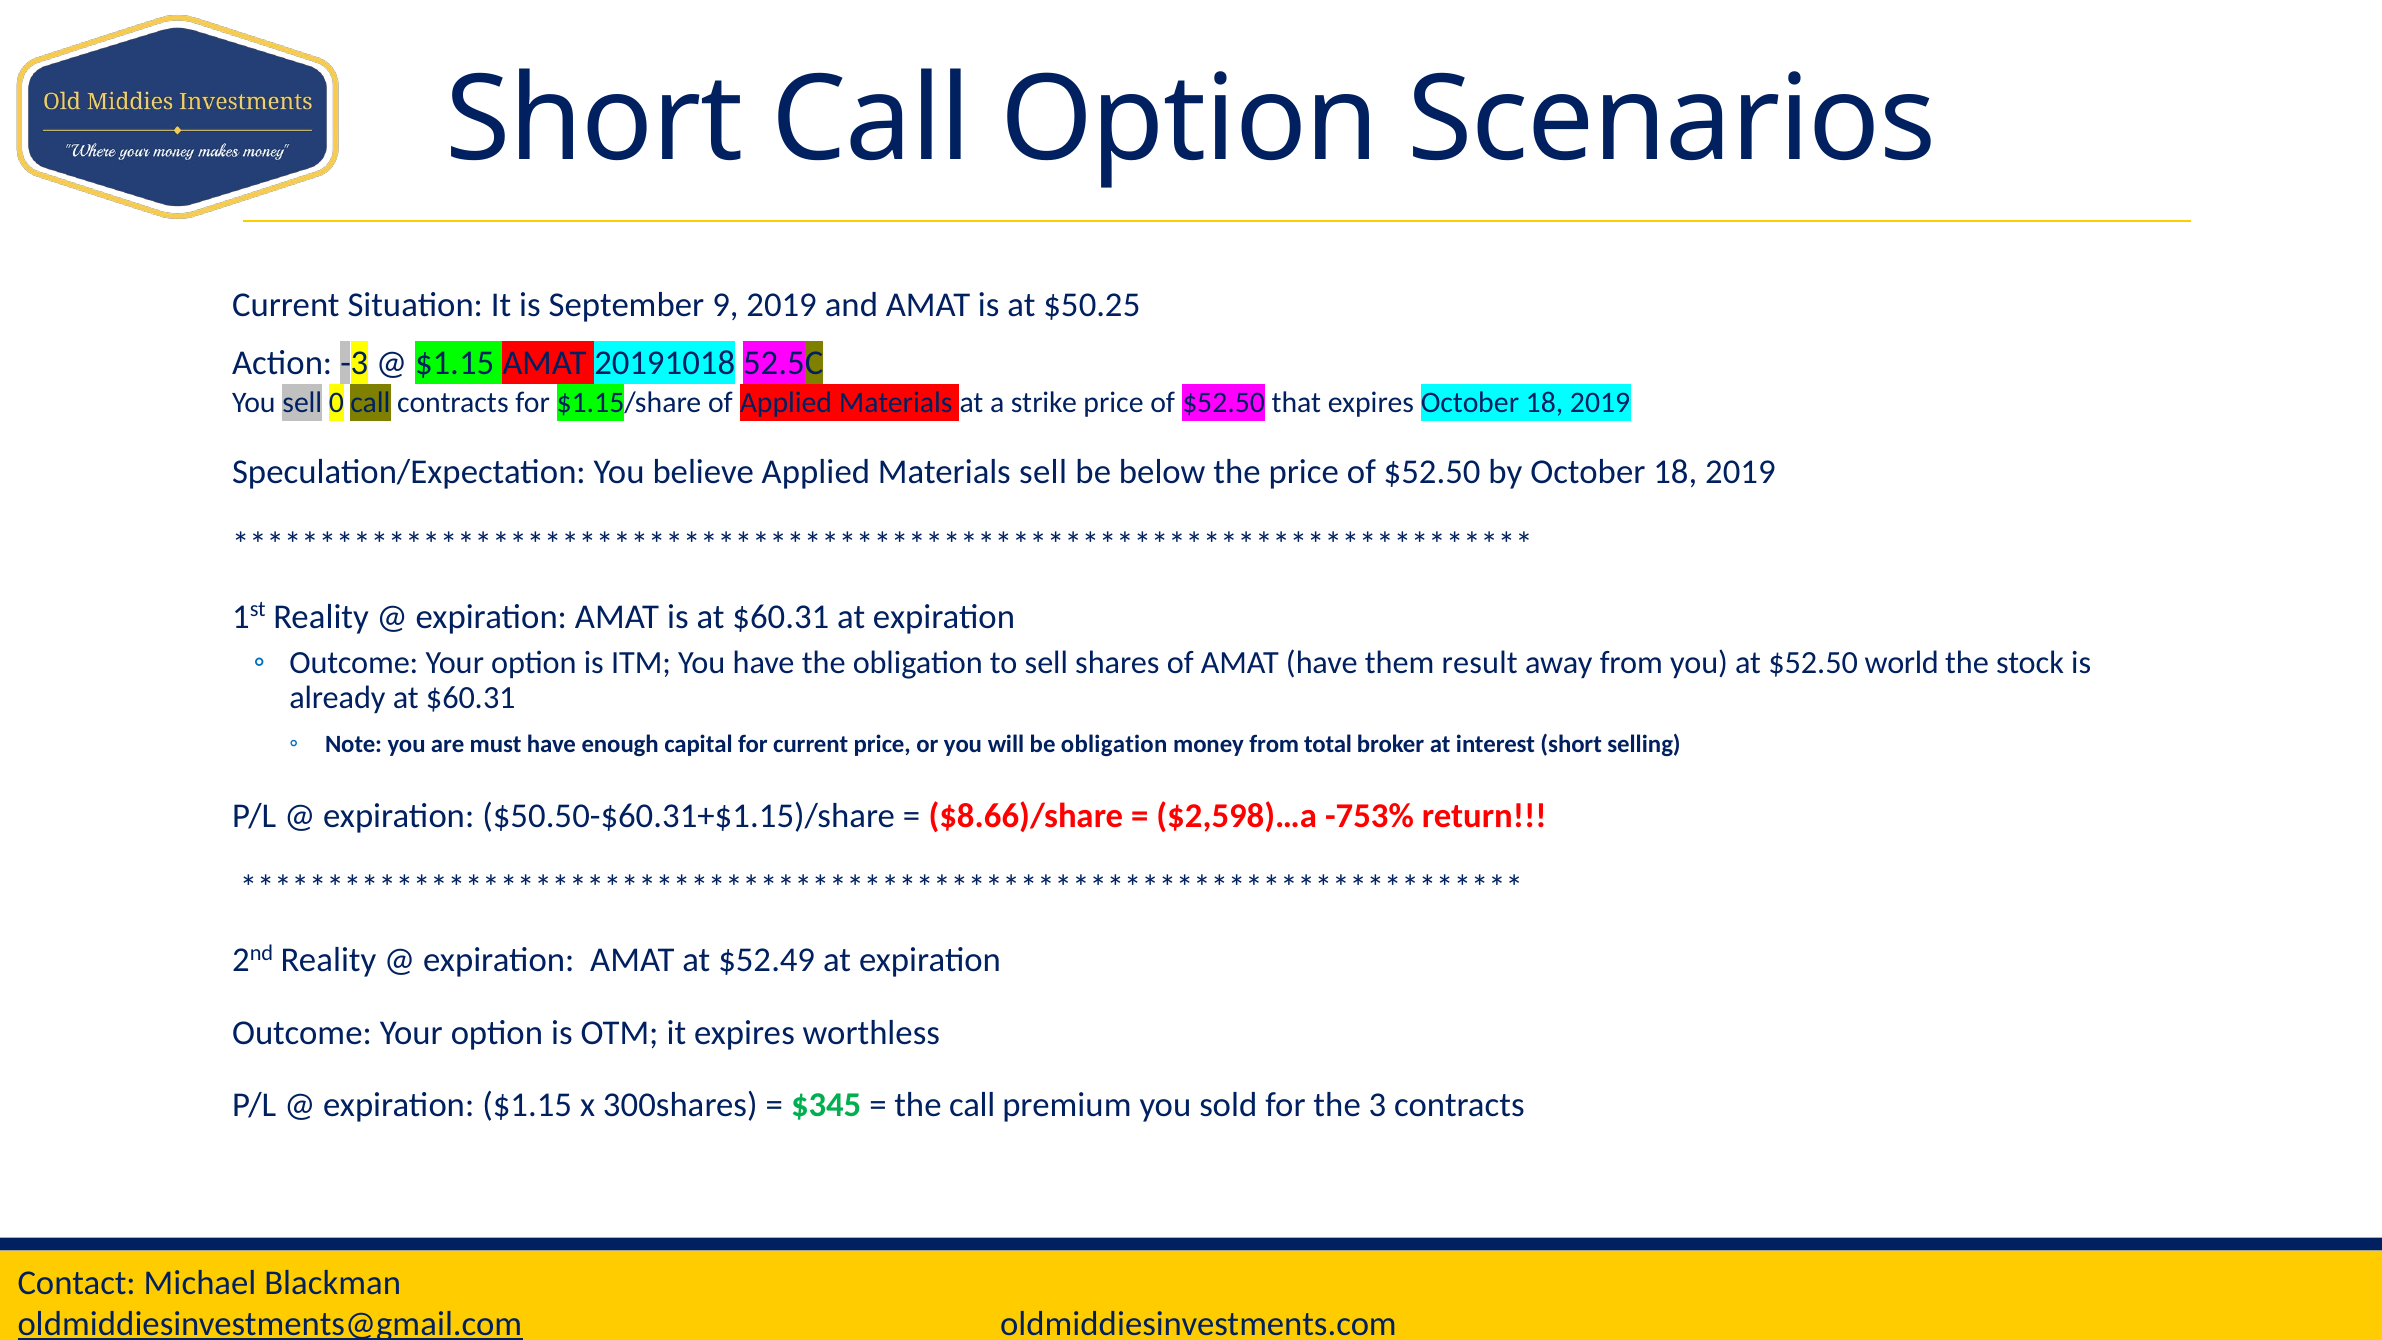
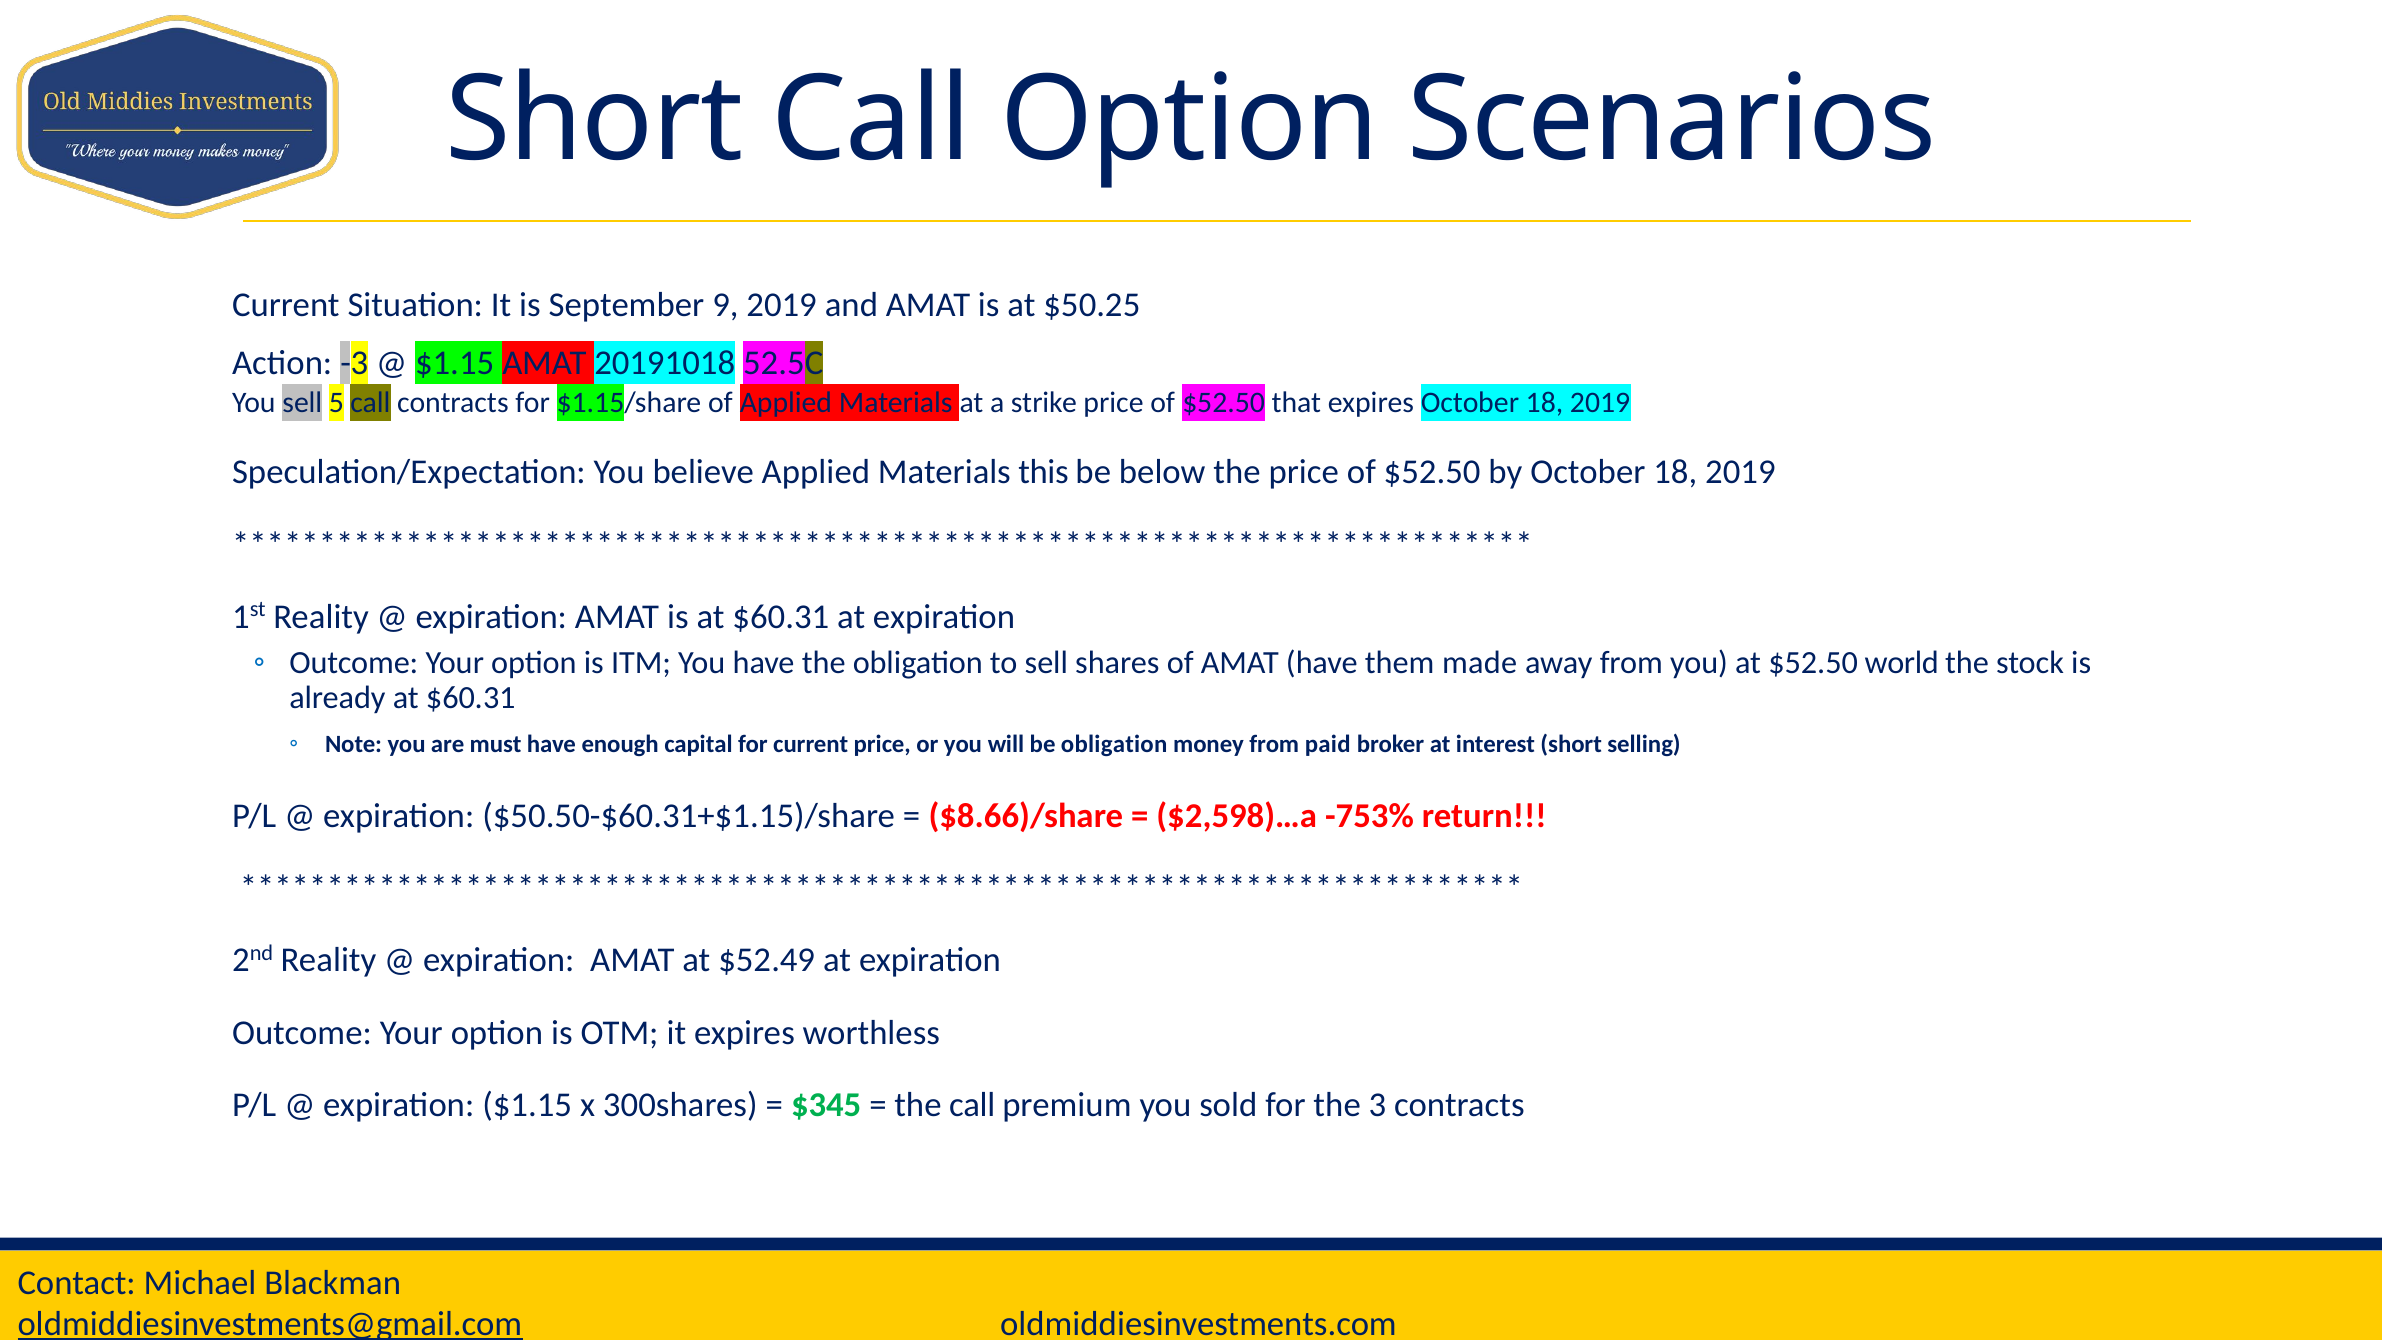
0: 0 -> 5 (336, 403)
Materials sell: sell -> this (1043, 472)
result: result -> made (1480, 663)
total: total -> paid (1328, 744)
